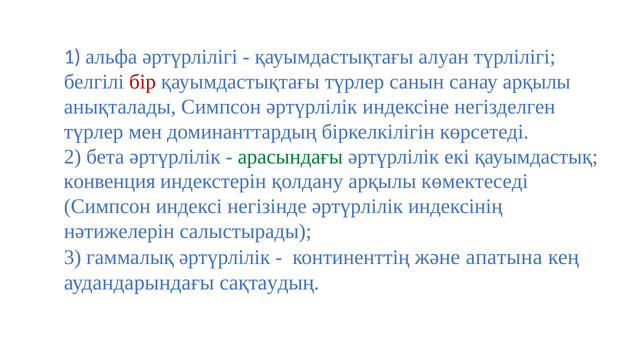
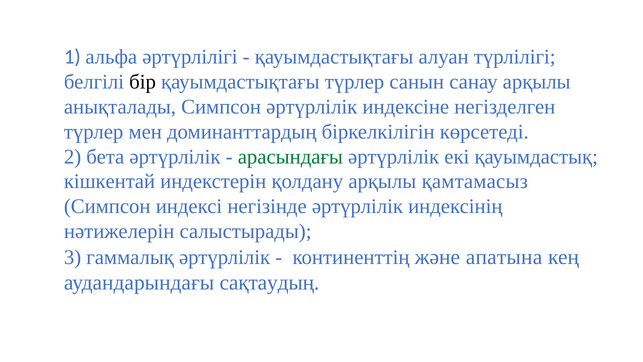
бір colour: red -> black (143, 82)
конвенция: конвенция -> кішкентай (109, 181)
көмектеседі: көмектеседі -> қамтамасыз (475, 181)
